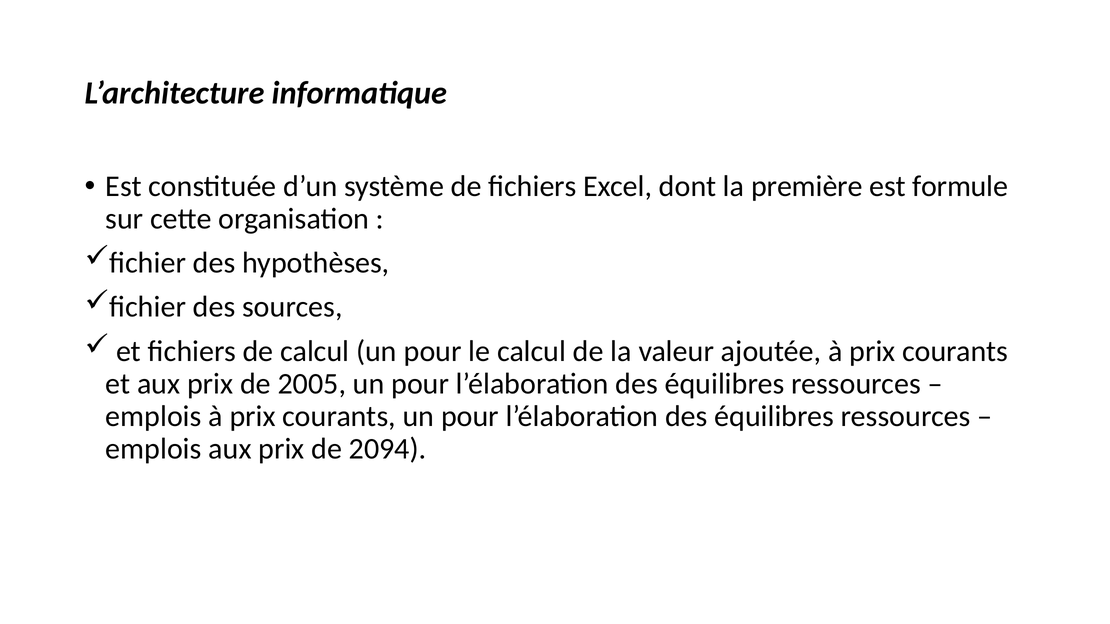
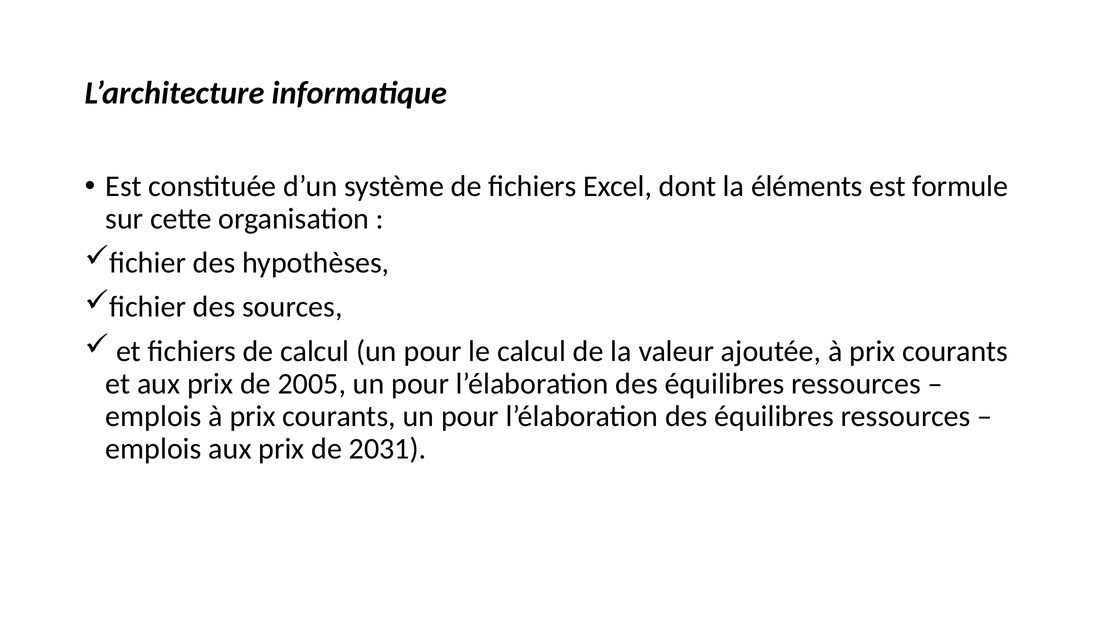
première: première -> éléments (807, 186)
2094: 2094 -> 2031 (388, 449)
